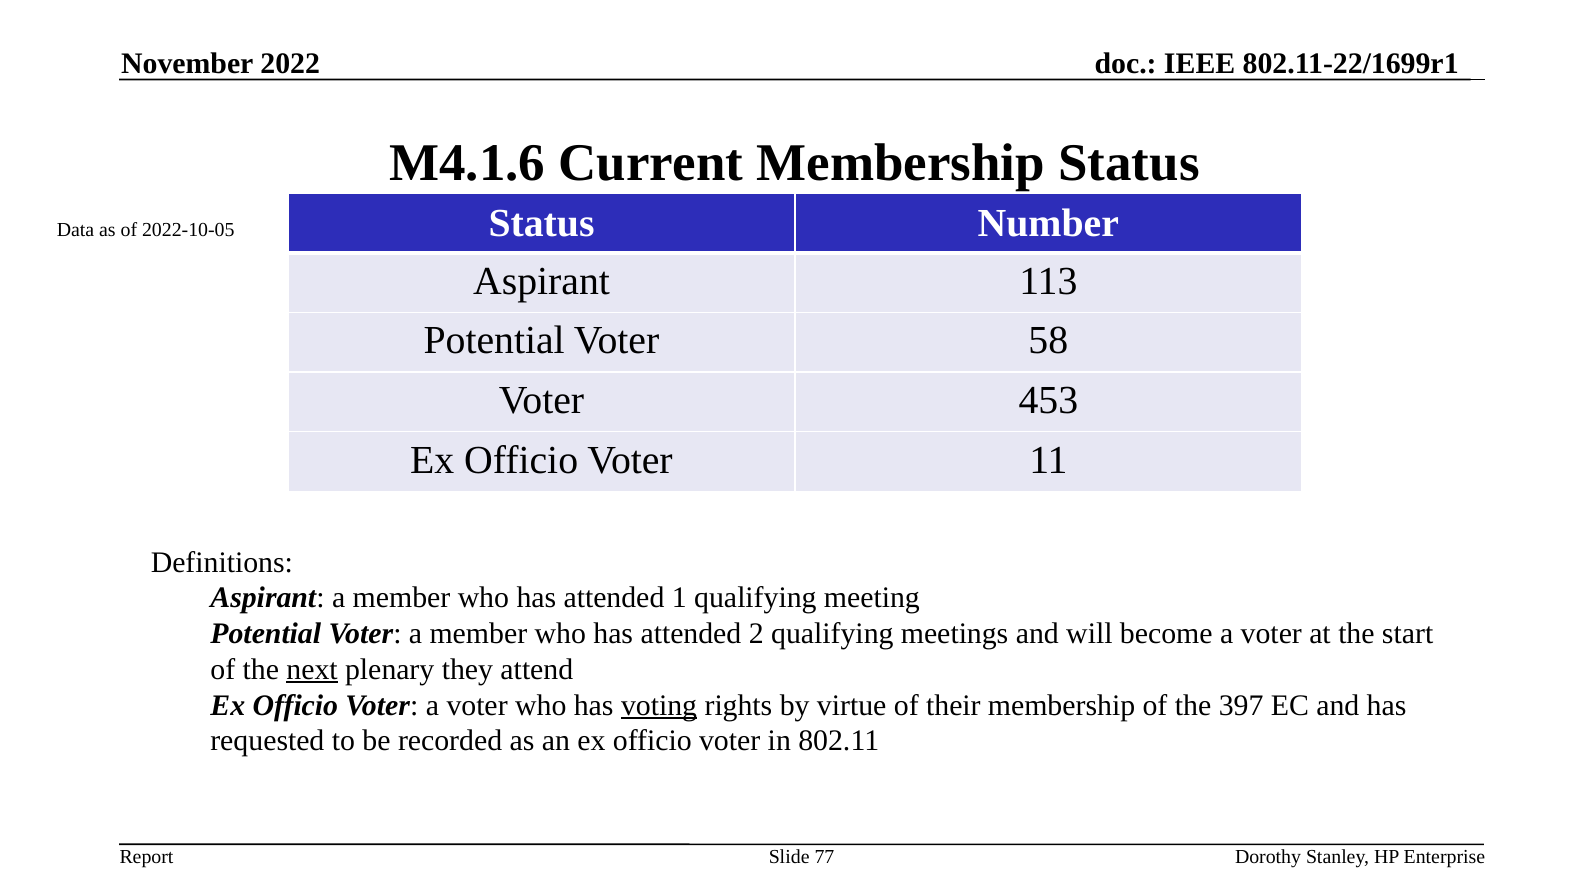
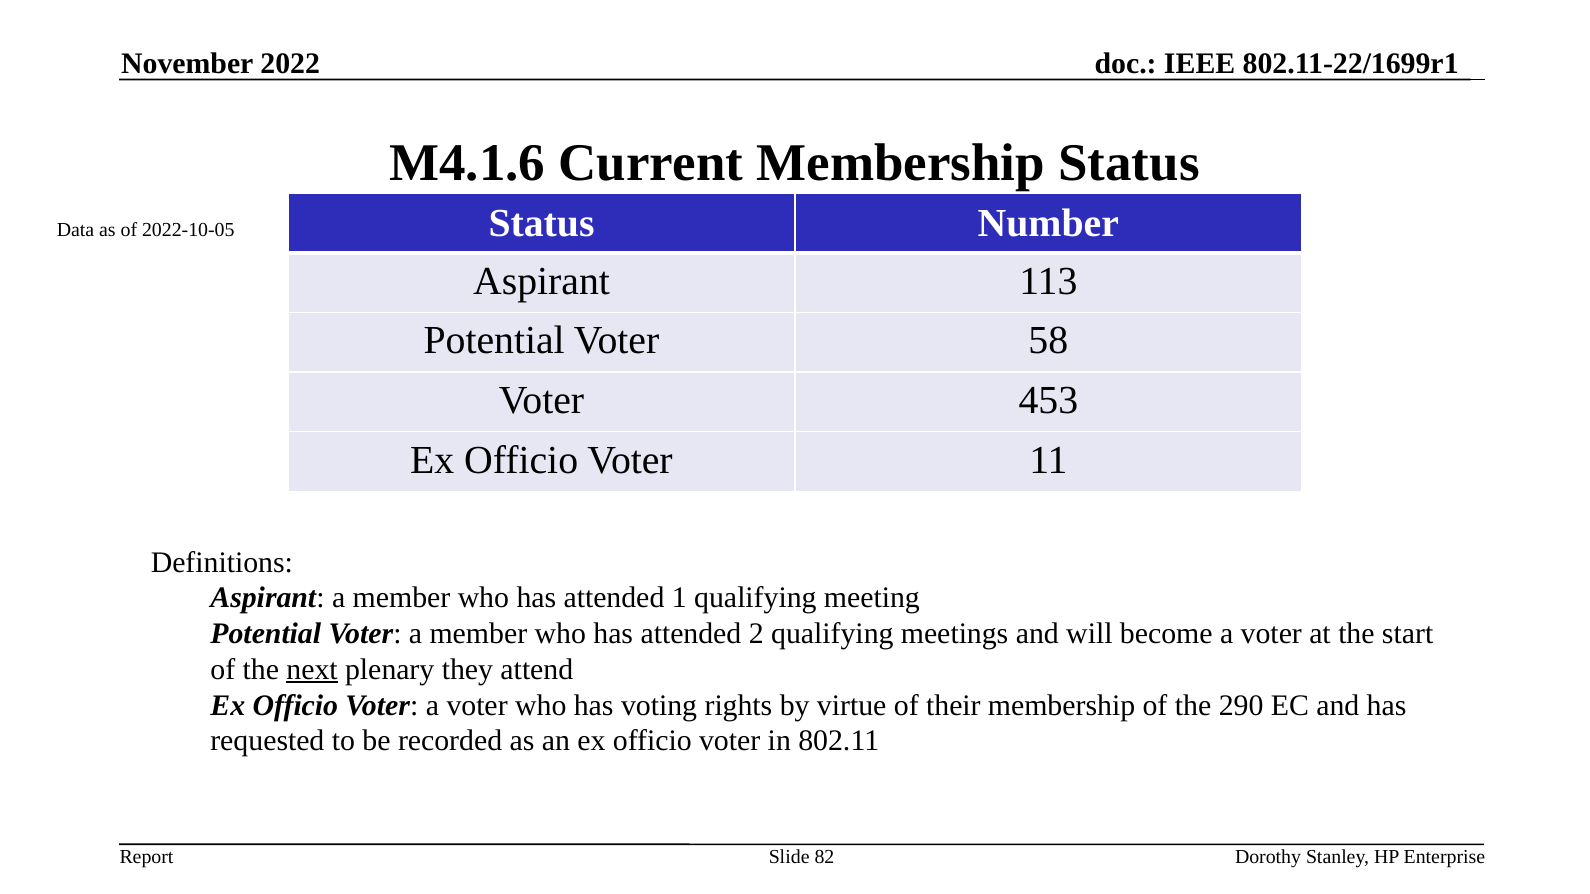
voting underline: present -> none (659, 706)
397: 397 -> 290 (1241, 706)
77: 77 -> 82 (824, 858)
